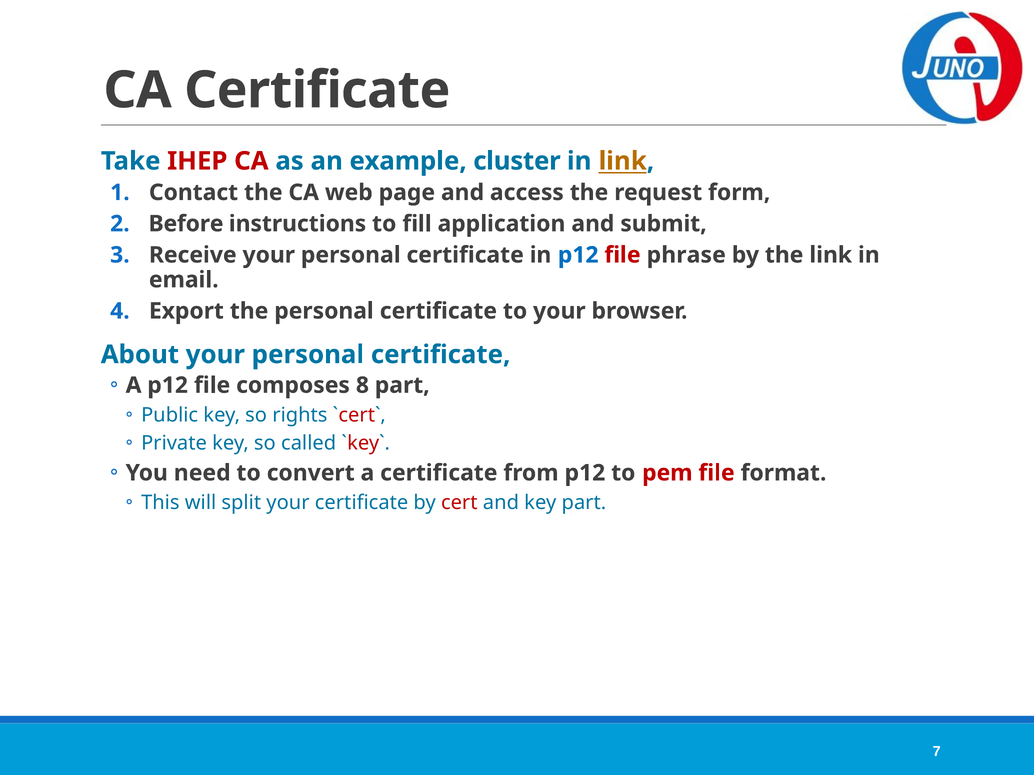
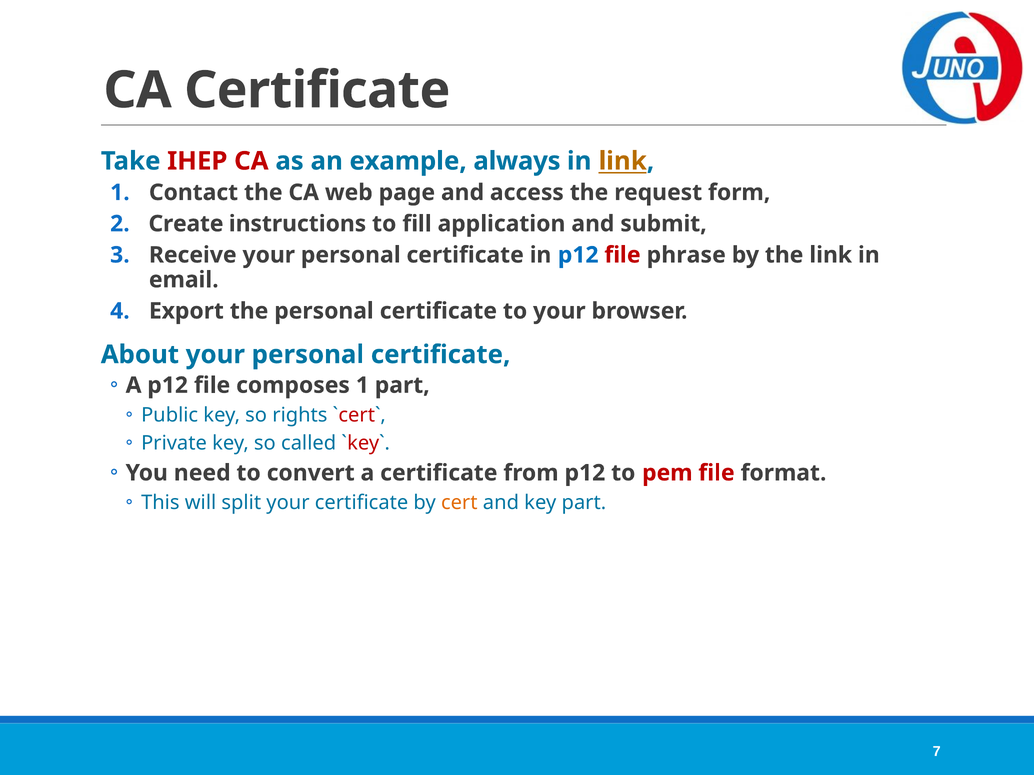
cluster: cluster -> always (517, 161)
Before: Before -> Create (186, 224)
composes 8: 8 -> 1 (362, 386)
cert colour: red -> orange (459, 503)
